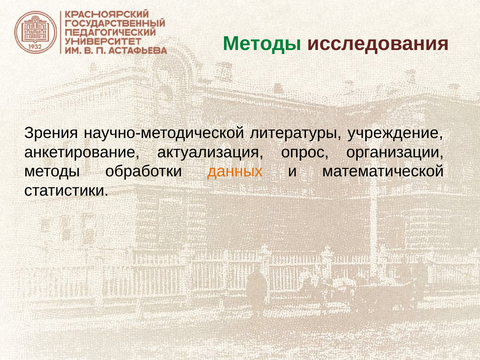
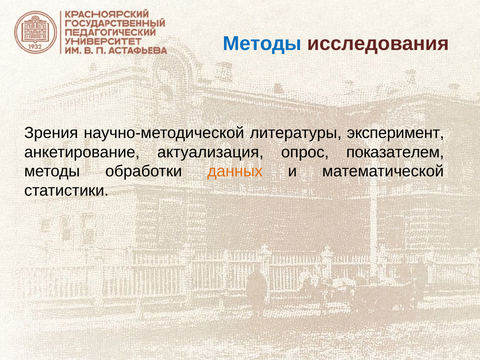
Методы colour: green -> blue (262, 43)
учреждение: учреждение -> эксперимент (396, 133)
организации: организации -> показателем (395, 152)
